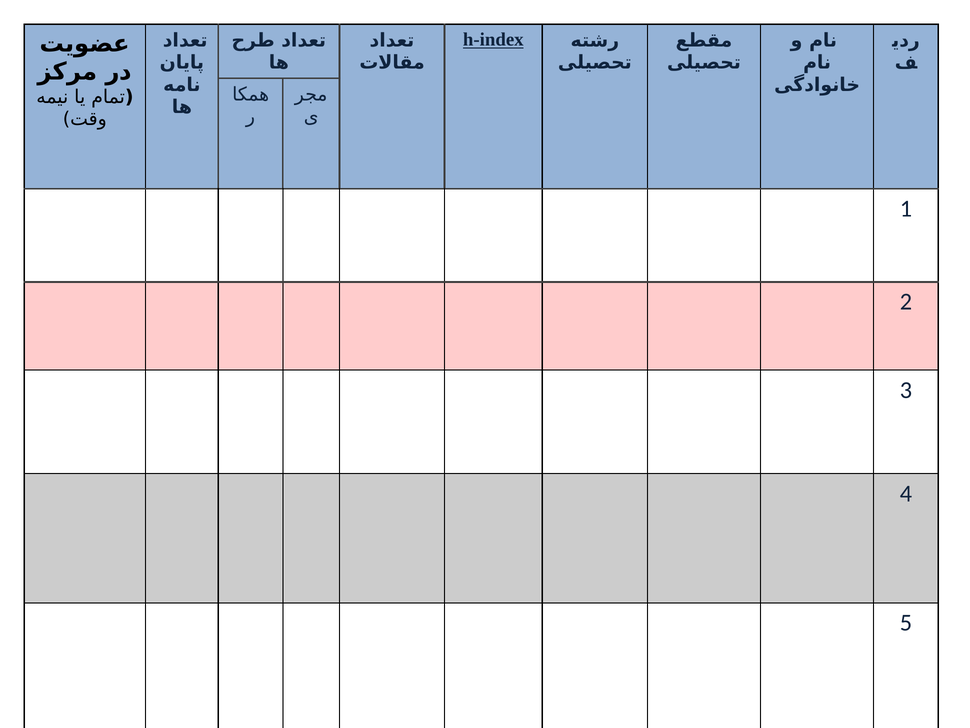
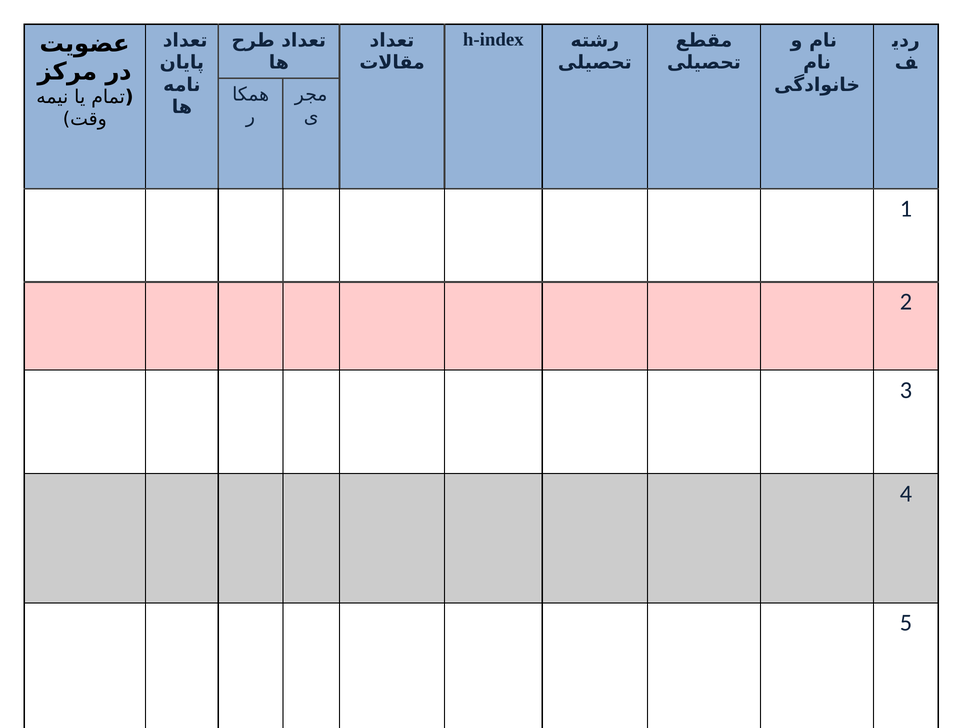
h-index underline: present -> none (493, 40)
